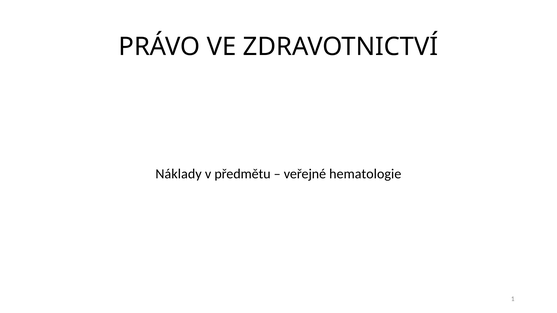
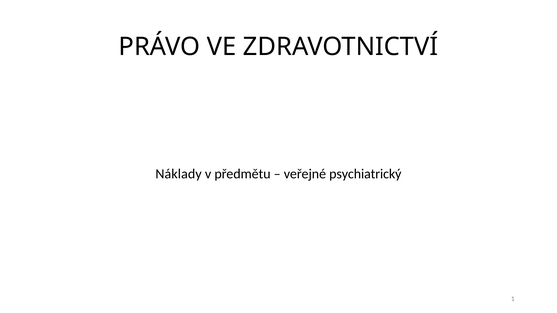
hematologie: hematologie -> psychiatrický (365, 174)
